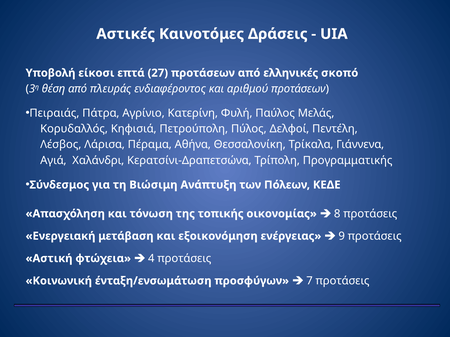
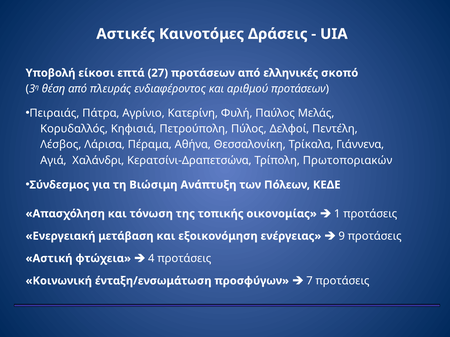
Προγραμματικής: Προγραμματικής -> Πρωτοποριακών (348, 161)
8: 8 -> 1 (337, 214)
